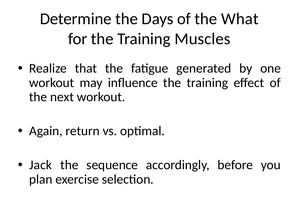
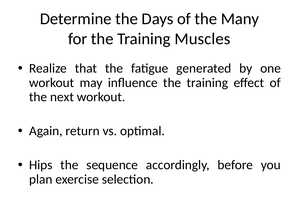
What: What -> Many (240, 19)
Jack: Jack -> Hips (41, 165)
